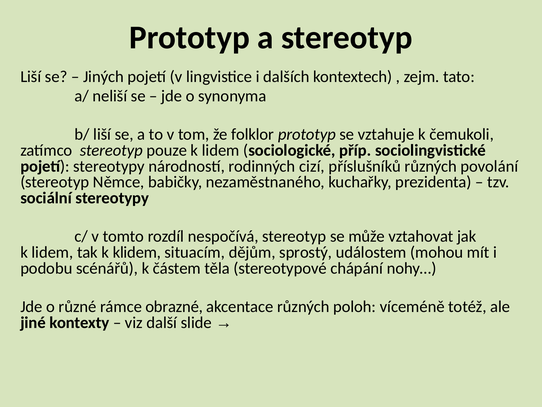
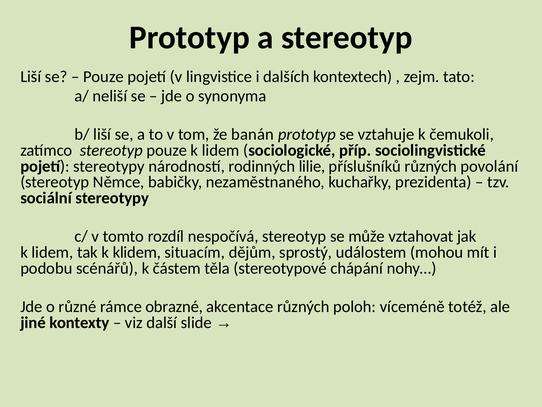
Jiných: Jiných -> Pouze (103, 77)
folklor: folklor -> banán (253, 134)
cizí: cizí -> lilie (312, 166)
